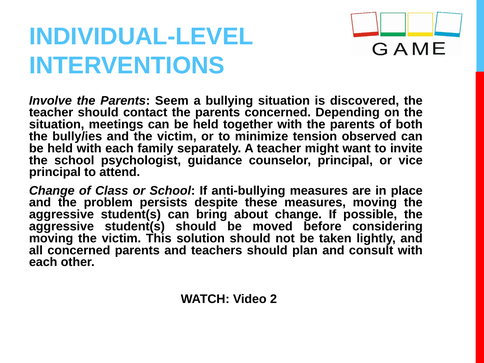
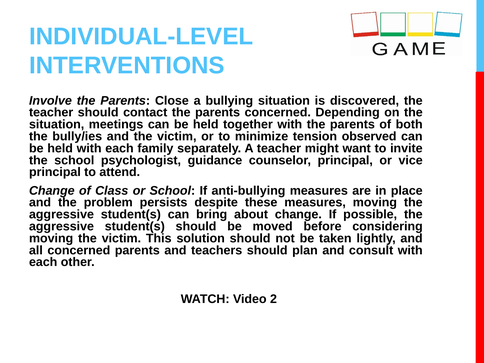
Seem: Seem -> Close (172, 101)
